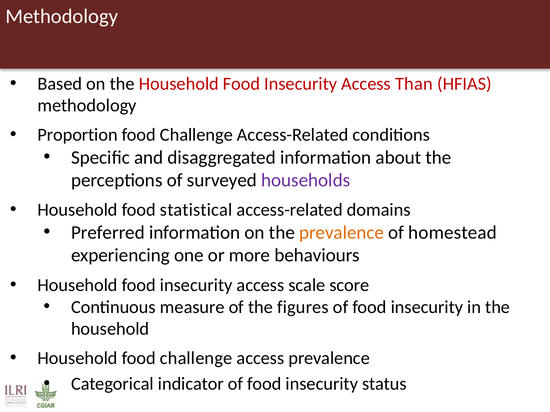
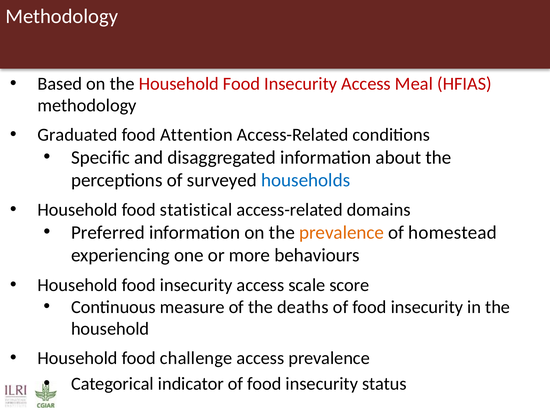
Than: Than -> Meal (414, 84)
Proportion: Proportion -> Graduated (78, 135)
Challenge: Challenge -> Attention (196, 135)
households colour: purple -> blue (306, 180)
figures: figures -> deaths (303, 307)
